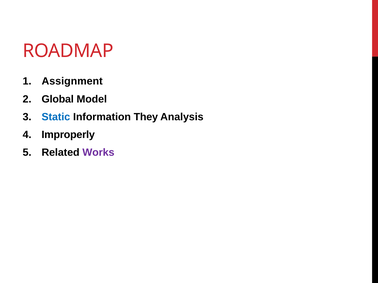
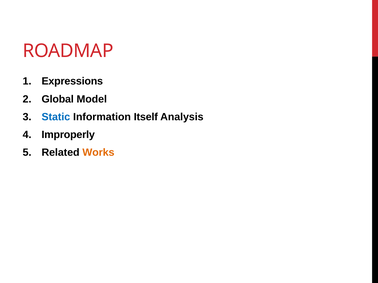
Assignment: Assignment -> Expressions (72, 81)
They: They -> Itself (146, 117)
Works colour: purple -> orange (98, 153)
